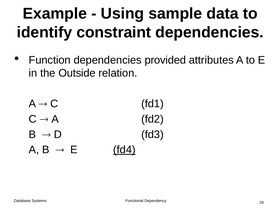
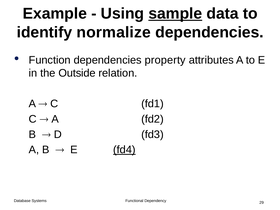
sample underline: none -> present (175, 14)
constraint: constraint -> normalize (114, 32)
provided: provided -> property (165, 60)
